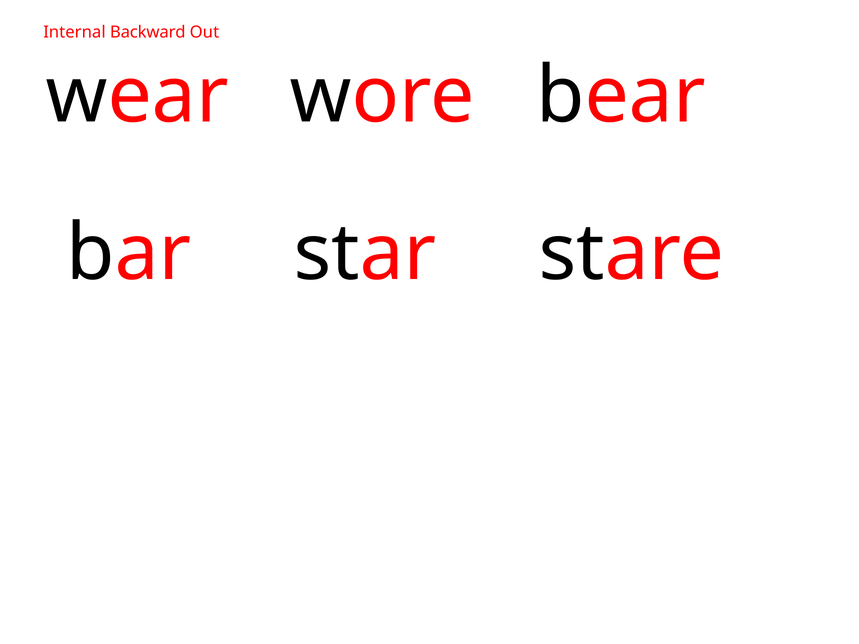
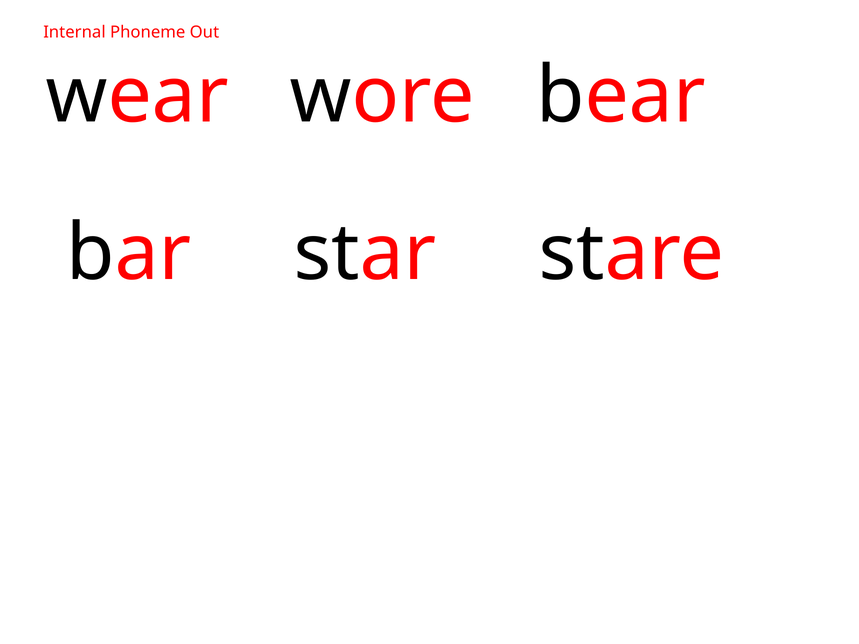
Backward: Backward -> Phoneme (148, 32)
